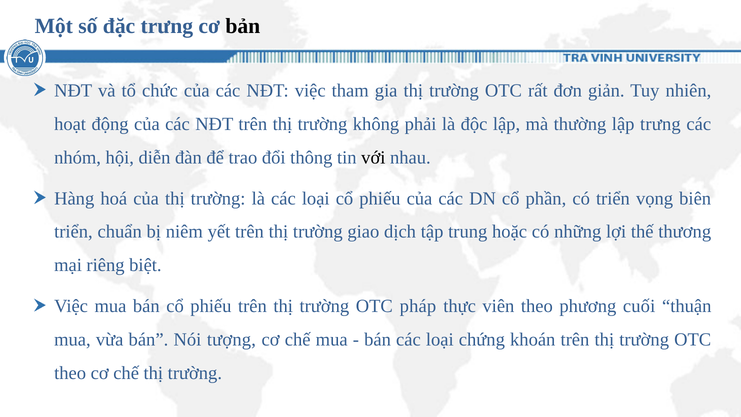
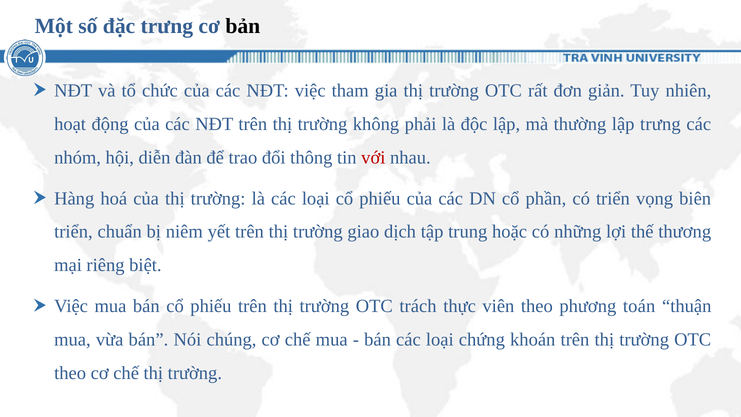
với colour: black -> red (373, 157)
pháp: pháp -> trách (418, 306)
cuối: cuối -> toán (639, 306)
tượng: tượng -> chúng (231, 340)
